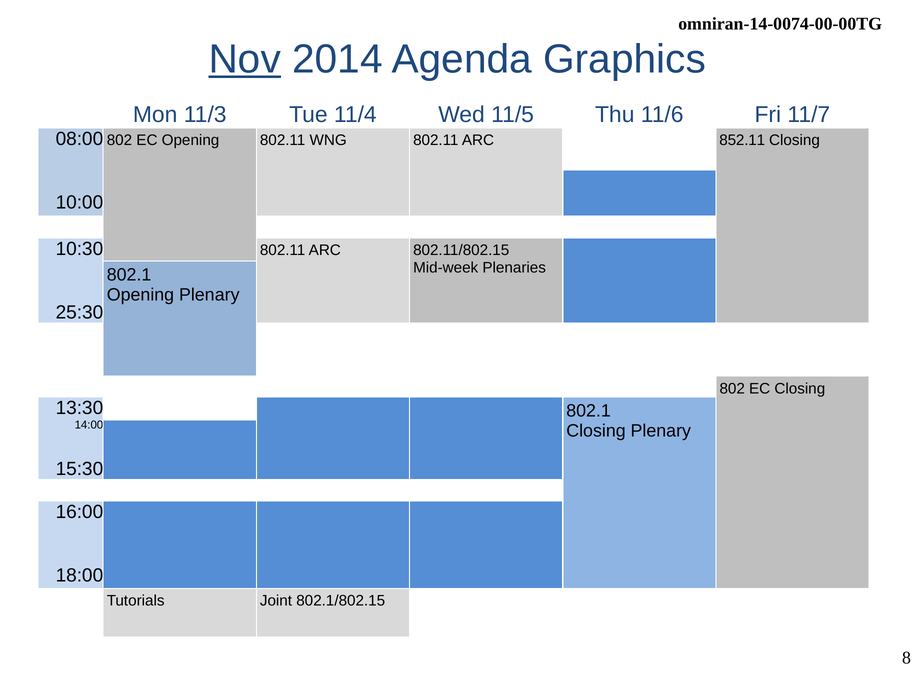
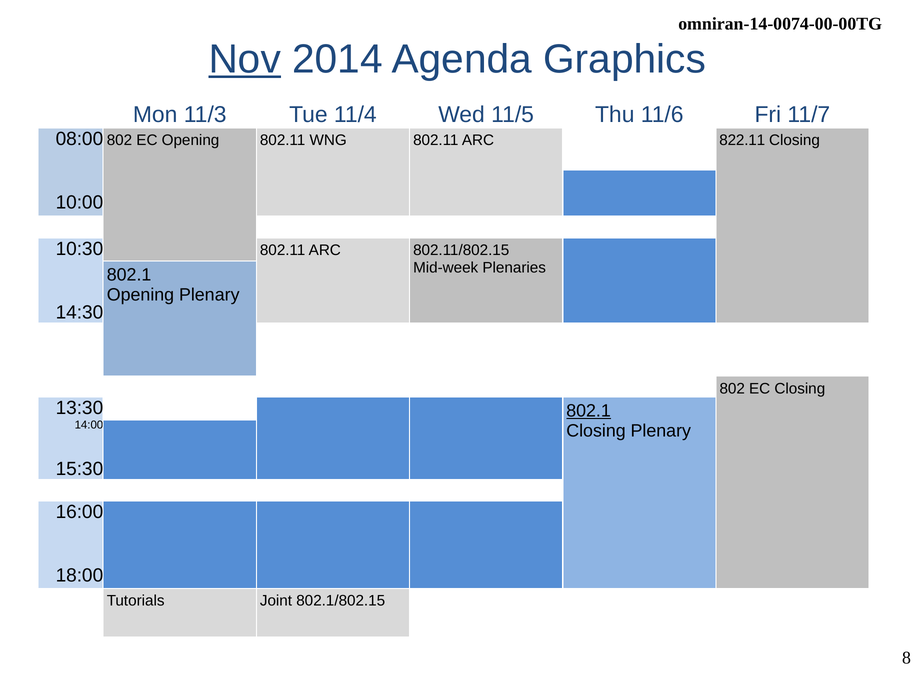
852.11: 852.11 -> 822.11 (742, 140)
25:30: 25:30 -> 14:30 (79, 312)
802.1 underline: none -> present (589, 410)
